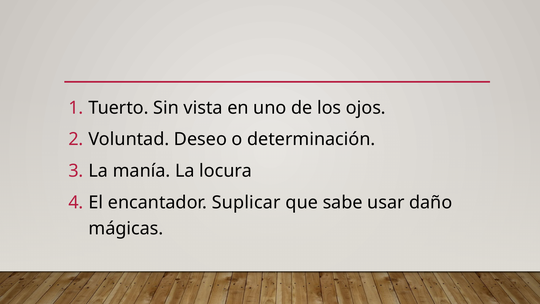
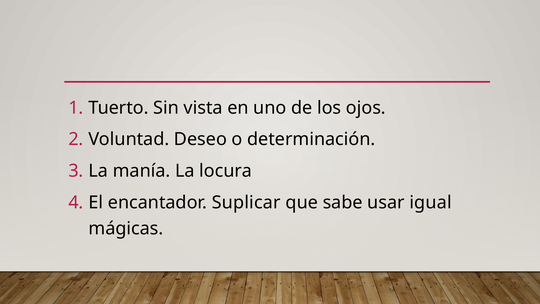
daño: daño -> igual (431, 202)
